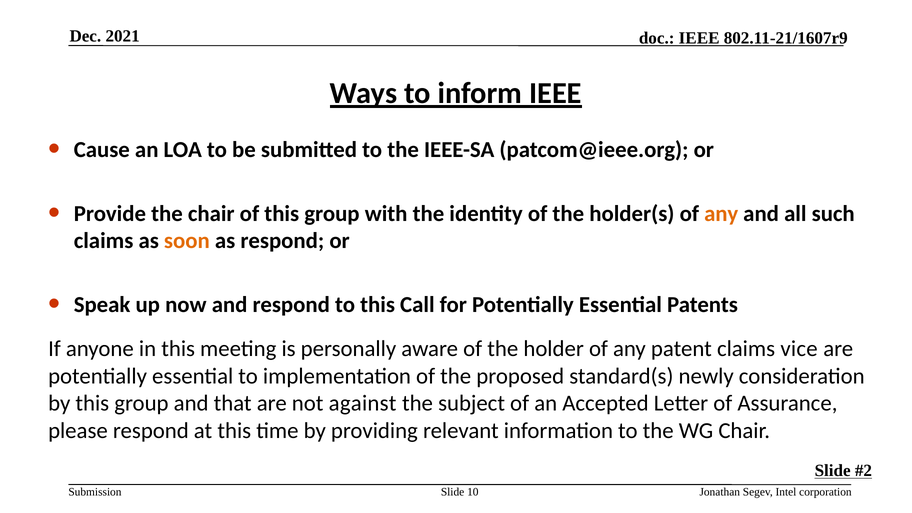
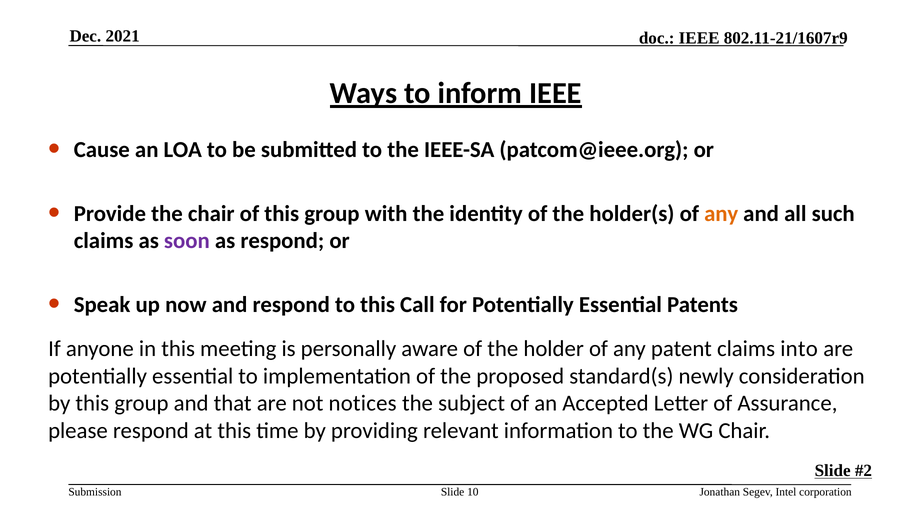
soon colour: orange -> purple (187, 241)
vice: vice -> into (799, 349)
against: against -> notices (363, 403)
